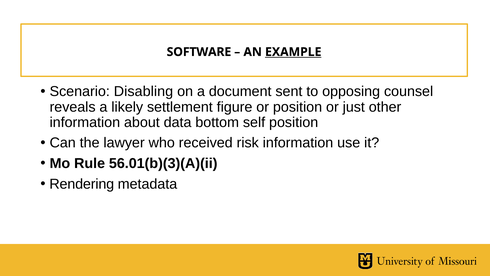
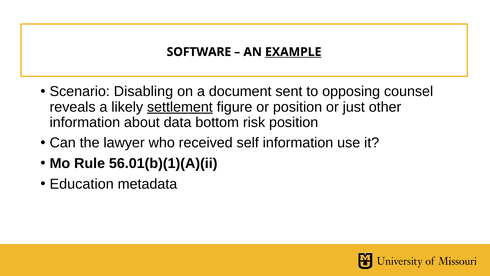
settlement underline: none -> present (180, 107)
self: self -> risk (254, 122)
risk: risk -> self (248, 143)
56.01(b)(3)(A)(ii: 56.01(b)(3)(A)(ii -> 56.01(b)(1)(A)(ii (163, 163)
Rendering: Rendering -> Education (82, 184)
